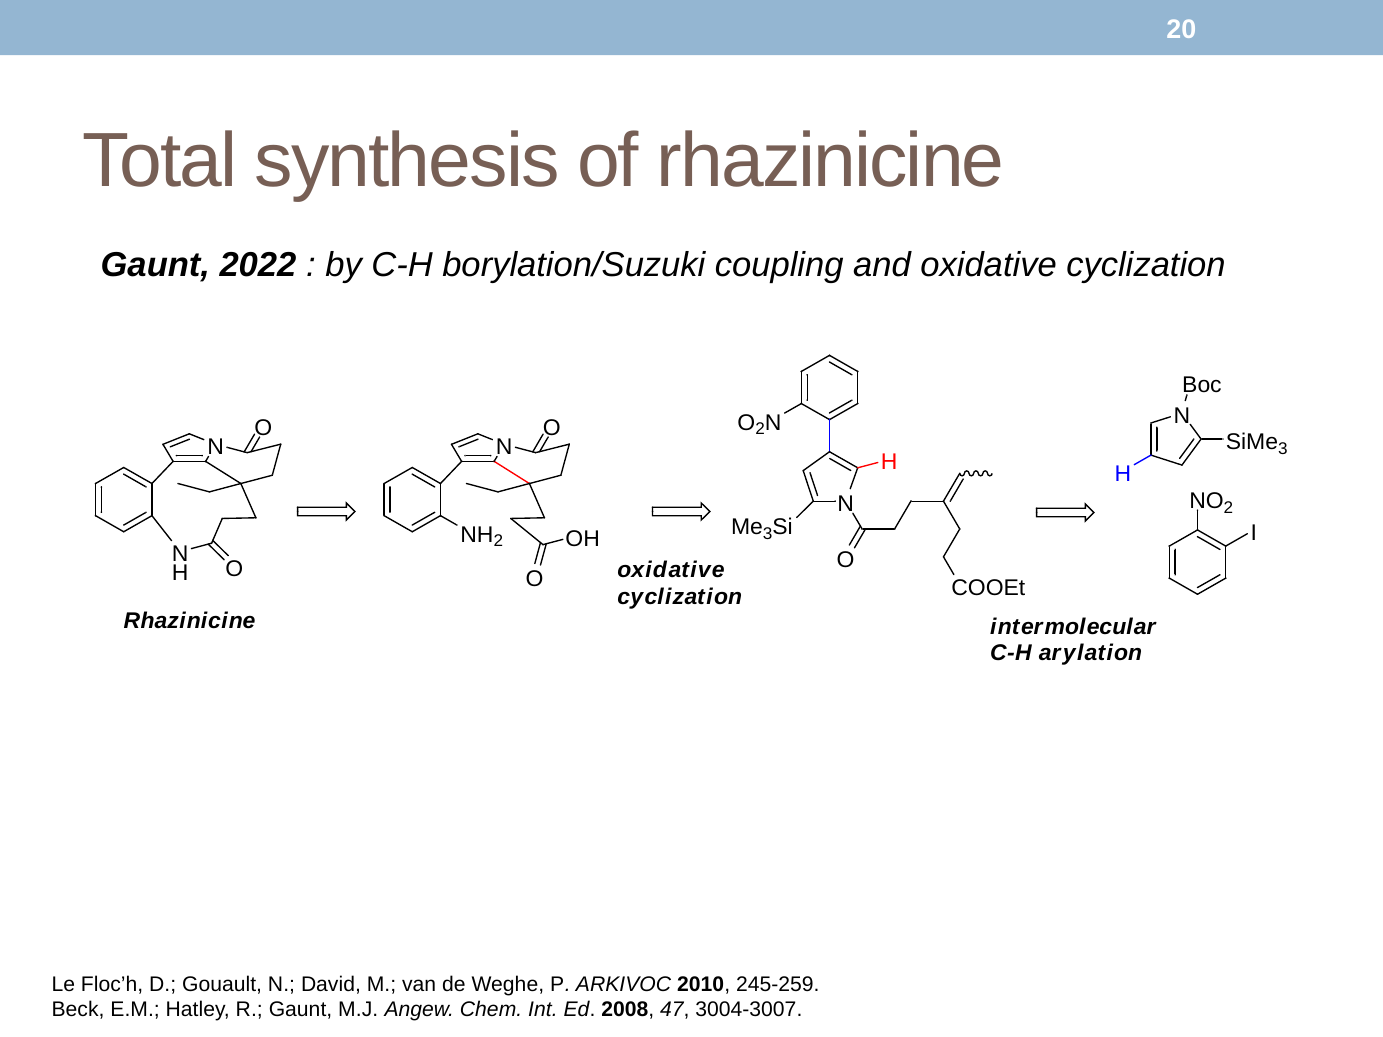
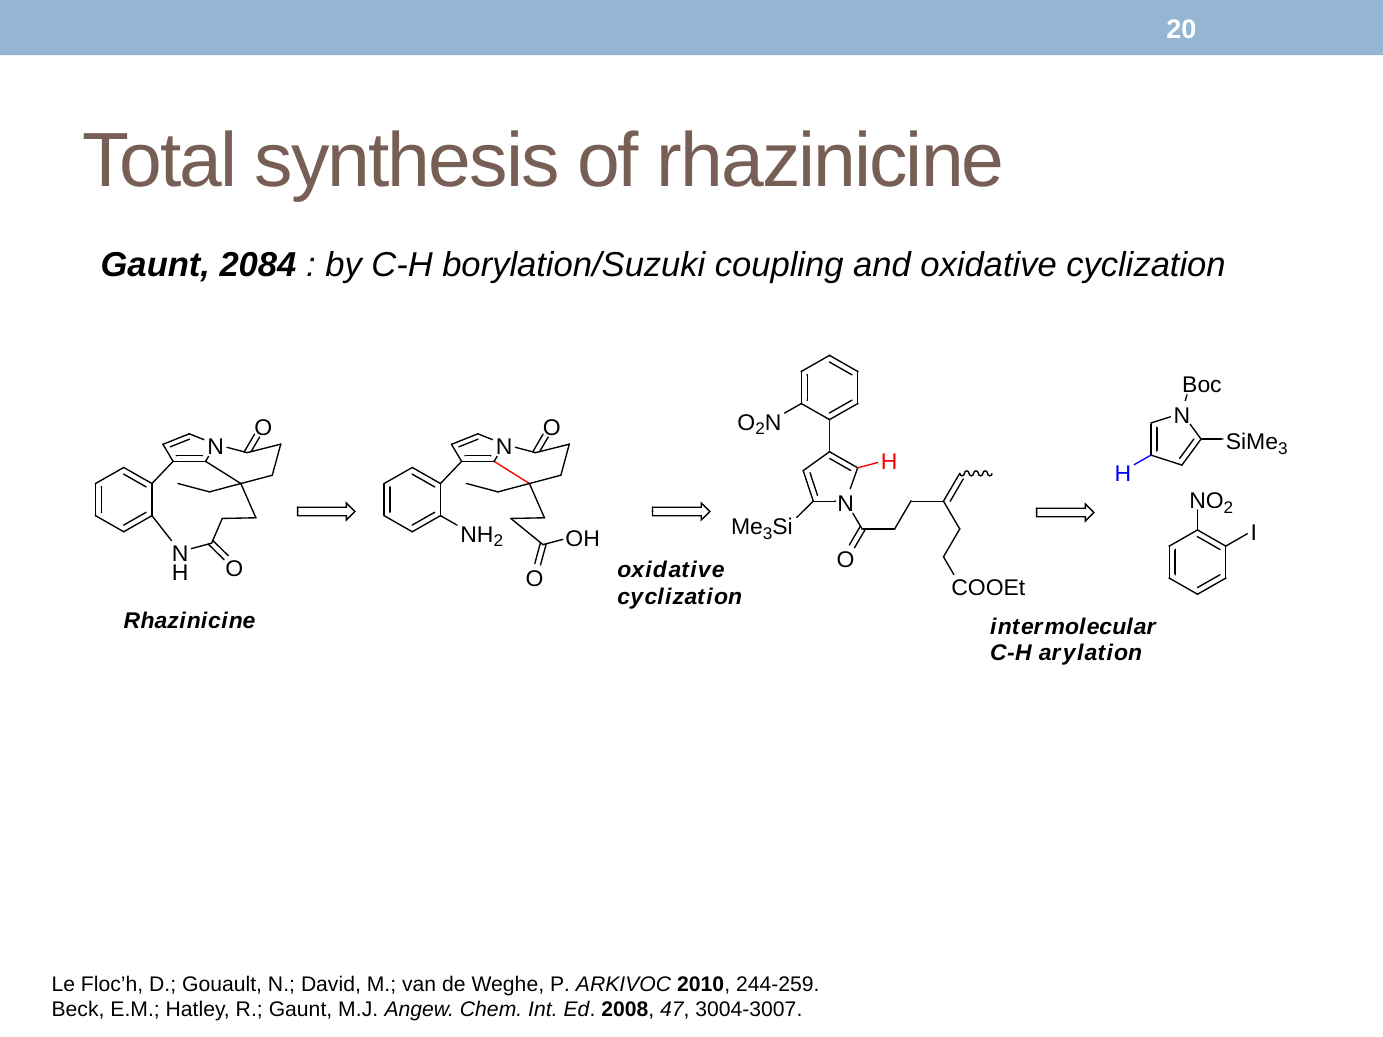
2022: 2022 -> 2084 (258, 265)
245-259: 245-259 -> 244-259 (778, 985)
